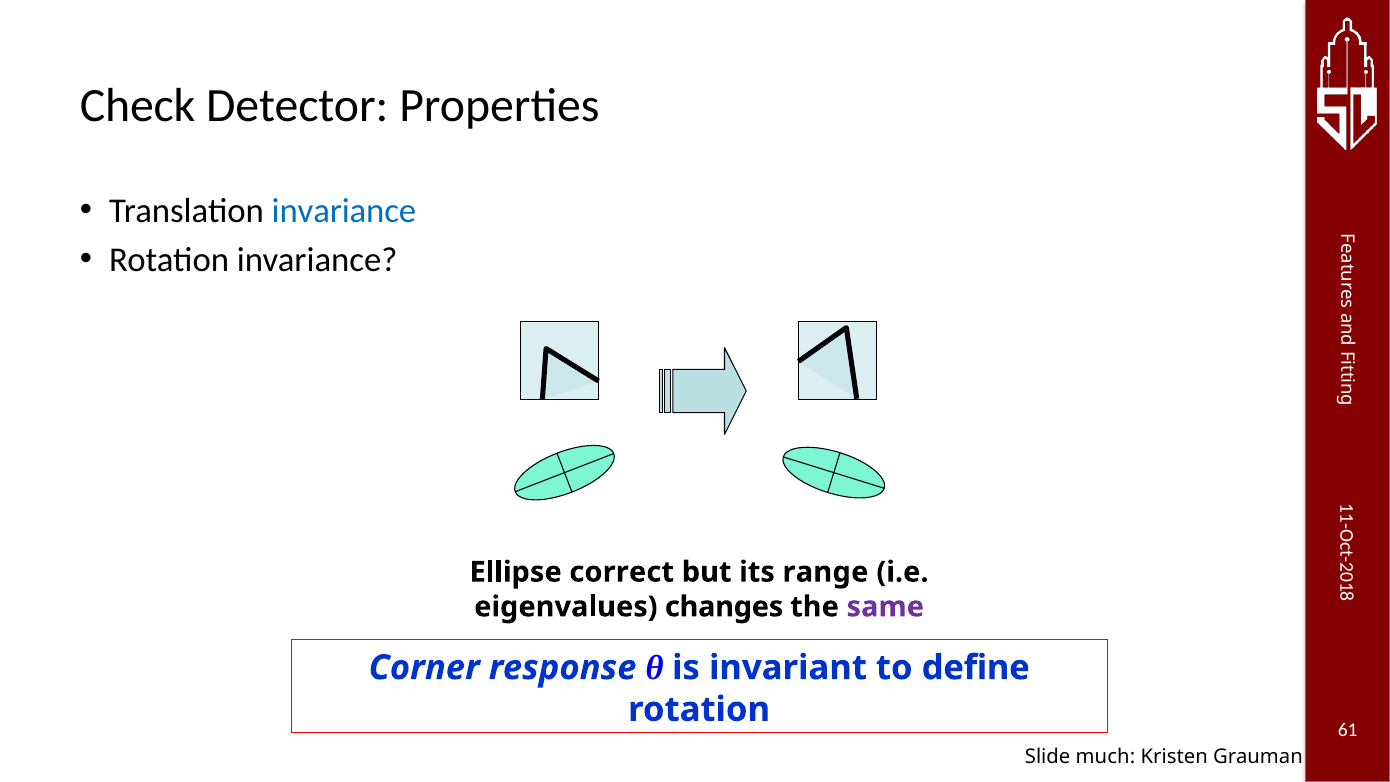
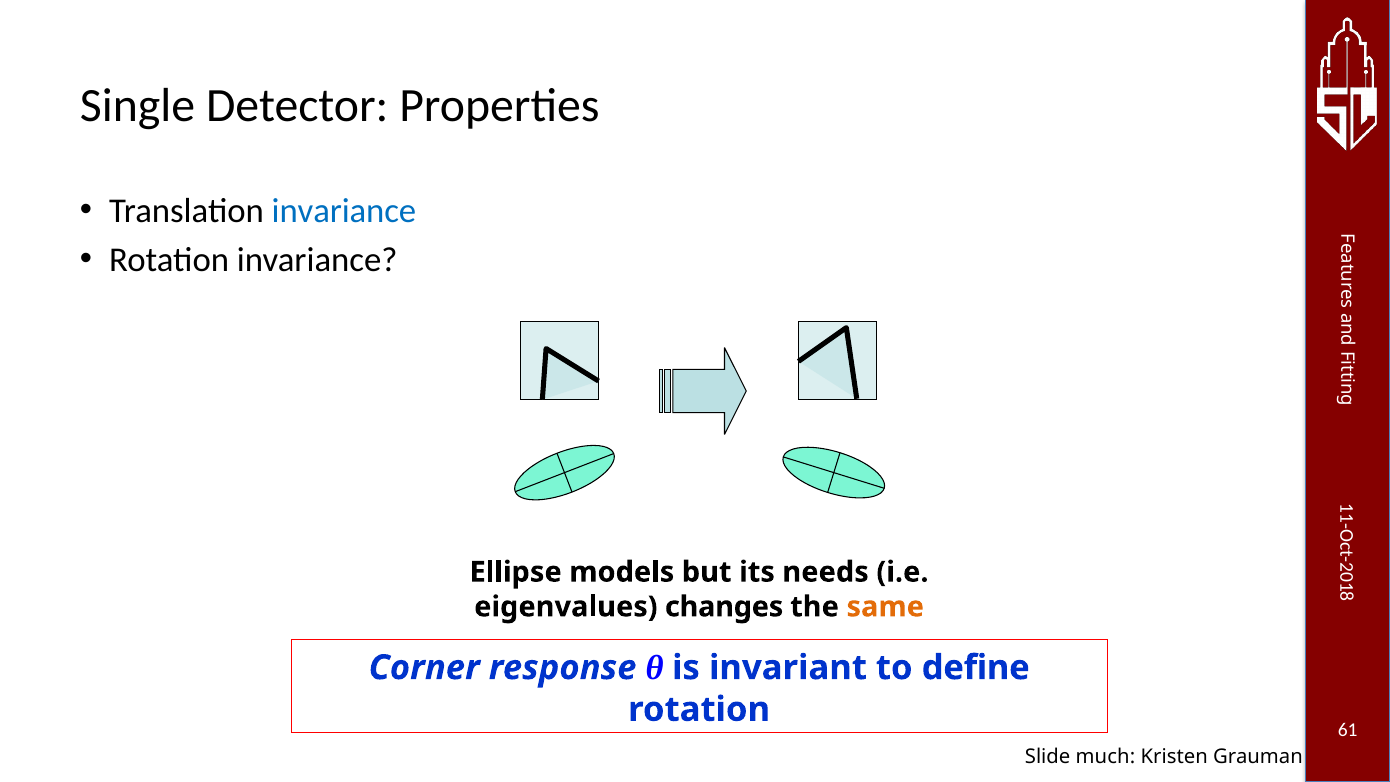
Check: Check -> Single (138, 106)
correct: correct -> models (622, 572)
range: range -> needs (826, 572)
same colour: purple -> orange (885, 607)
